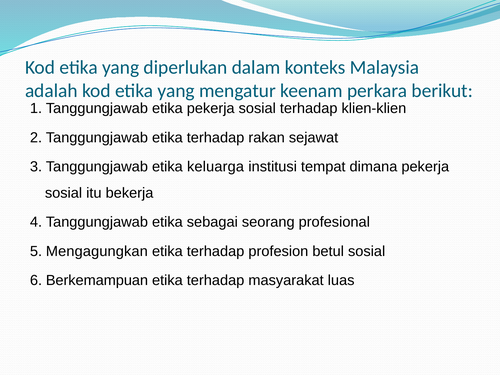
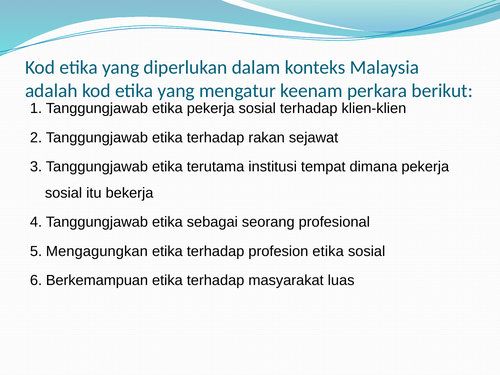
keluarga: keluarga -> terutama (216, 167)
profesion betul: betul -> etika (328, 251)
